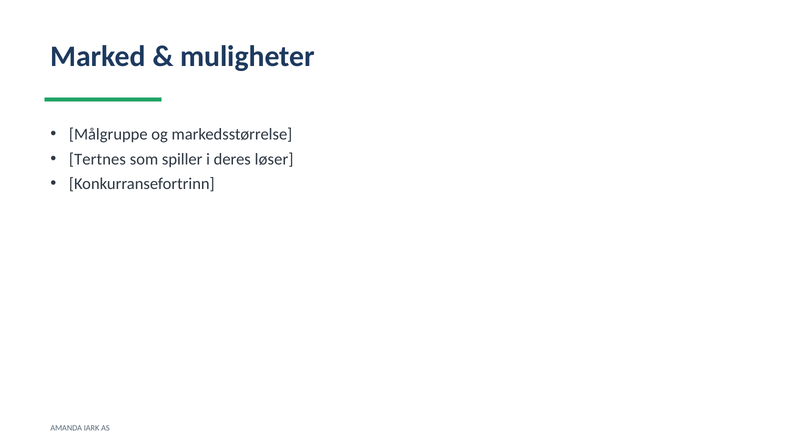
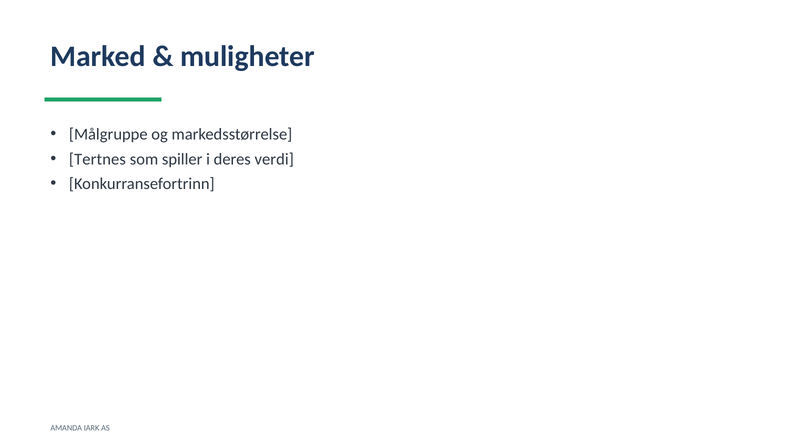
løser: løser -> verdi (274, 159)
